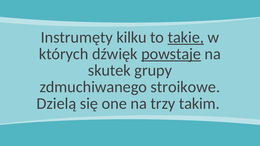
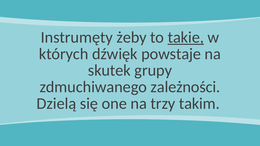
kilku: kilku -> żeby (132, 37)
powstaje underline: present -> none (171, 54)
stroikowe: stroikowe -> zależności (185, 87)
